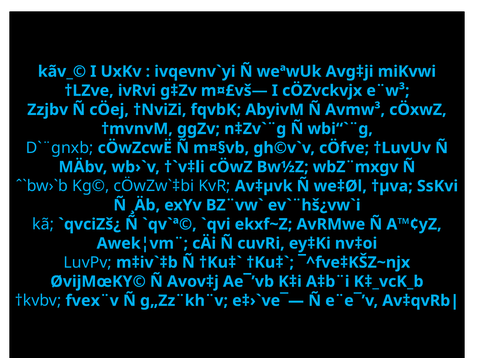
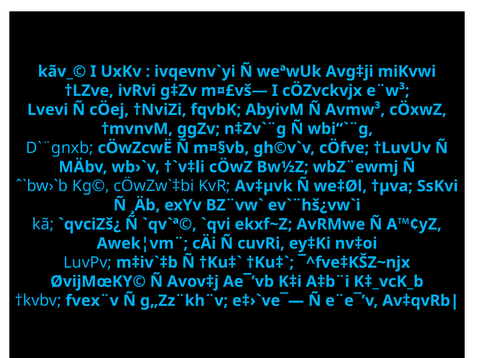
Zzjbv: Zzjbv -> Lvevi (48, 110)
wbZ¨mxgv: wbZ¨mxgv -> wbZ¨ewmj (356, 167)
